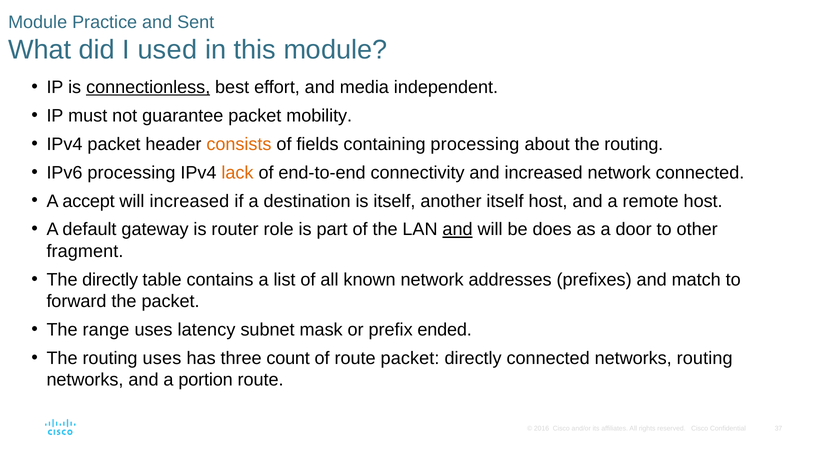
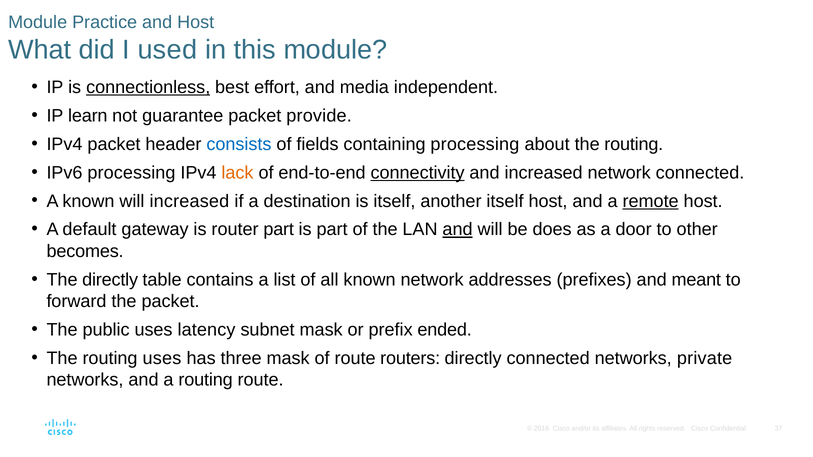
and Sent: Sent -> Host (196, 22)
must: must -> learn (88, 116)
mobility: mobility -> provide (319, 116)
consists colour: orange -> blue (239, 144)
connectivity underline: none -> present (418, 173)
A accept: accept -> known (88, 201)
remote underline: none -> present (651, 201)
router role: role -> part (279, 230)
fragment: fragment -> becomes (85, 251)
match: match -> meant (696, 280)
range: range -> public (106, 330)
three count: count -> mask (288, 358)
route packet: packet -> routers (410, 358)
networks routing: routing -> private (705, 358)
a portion: portion -> routing (206, 380)
